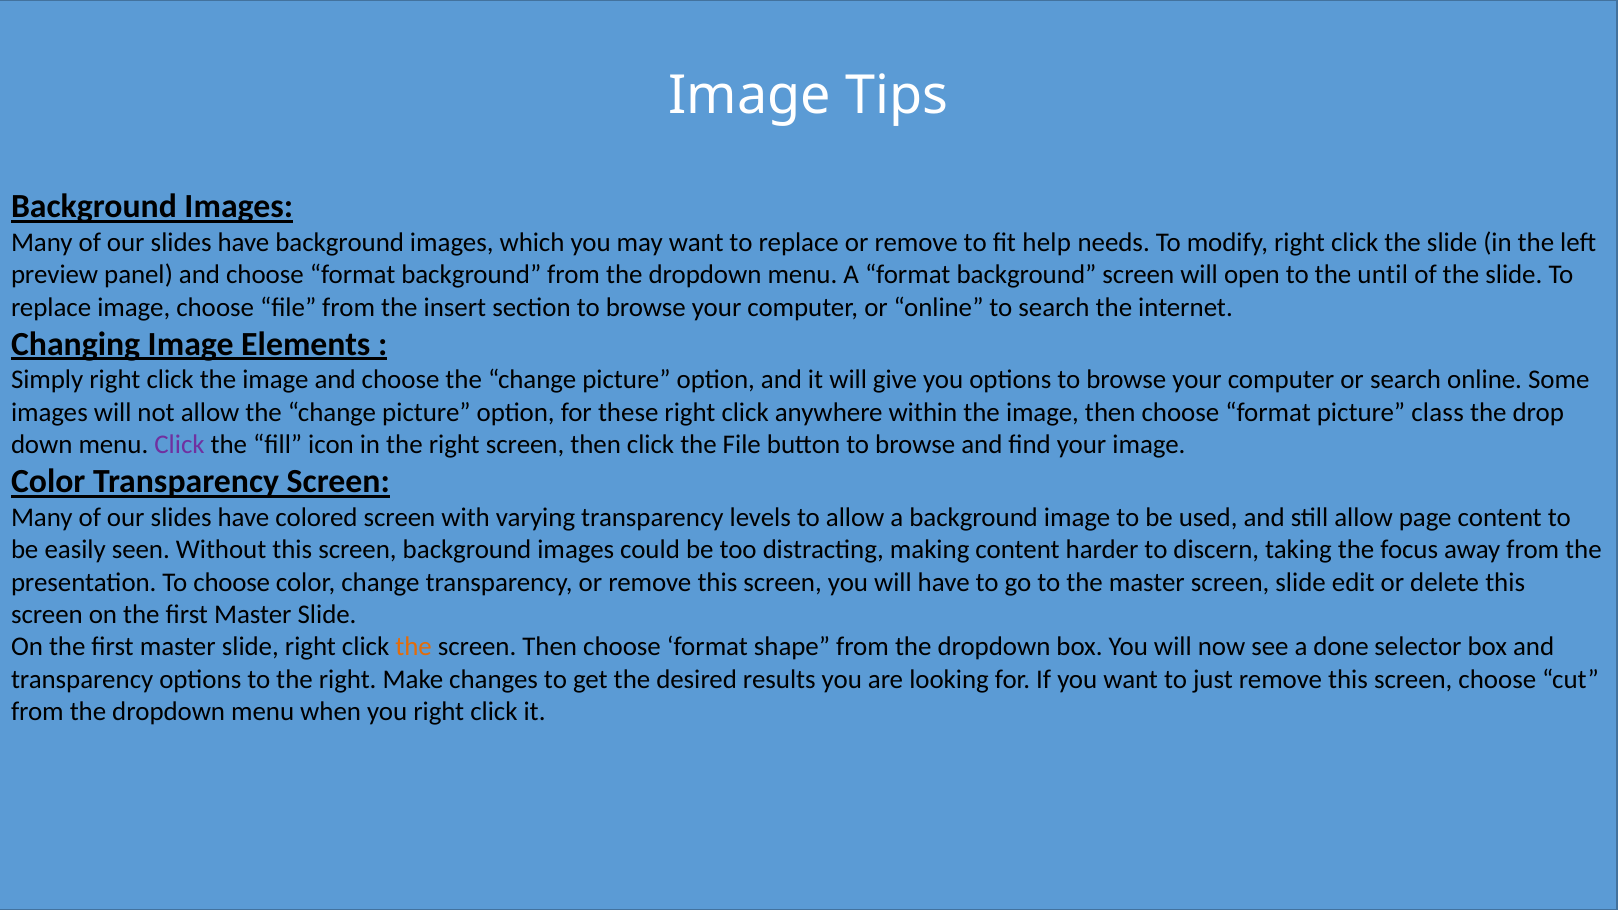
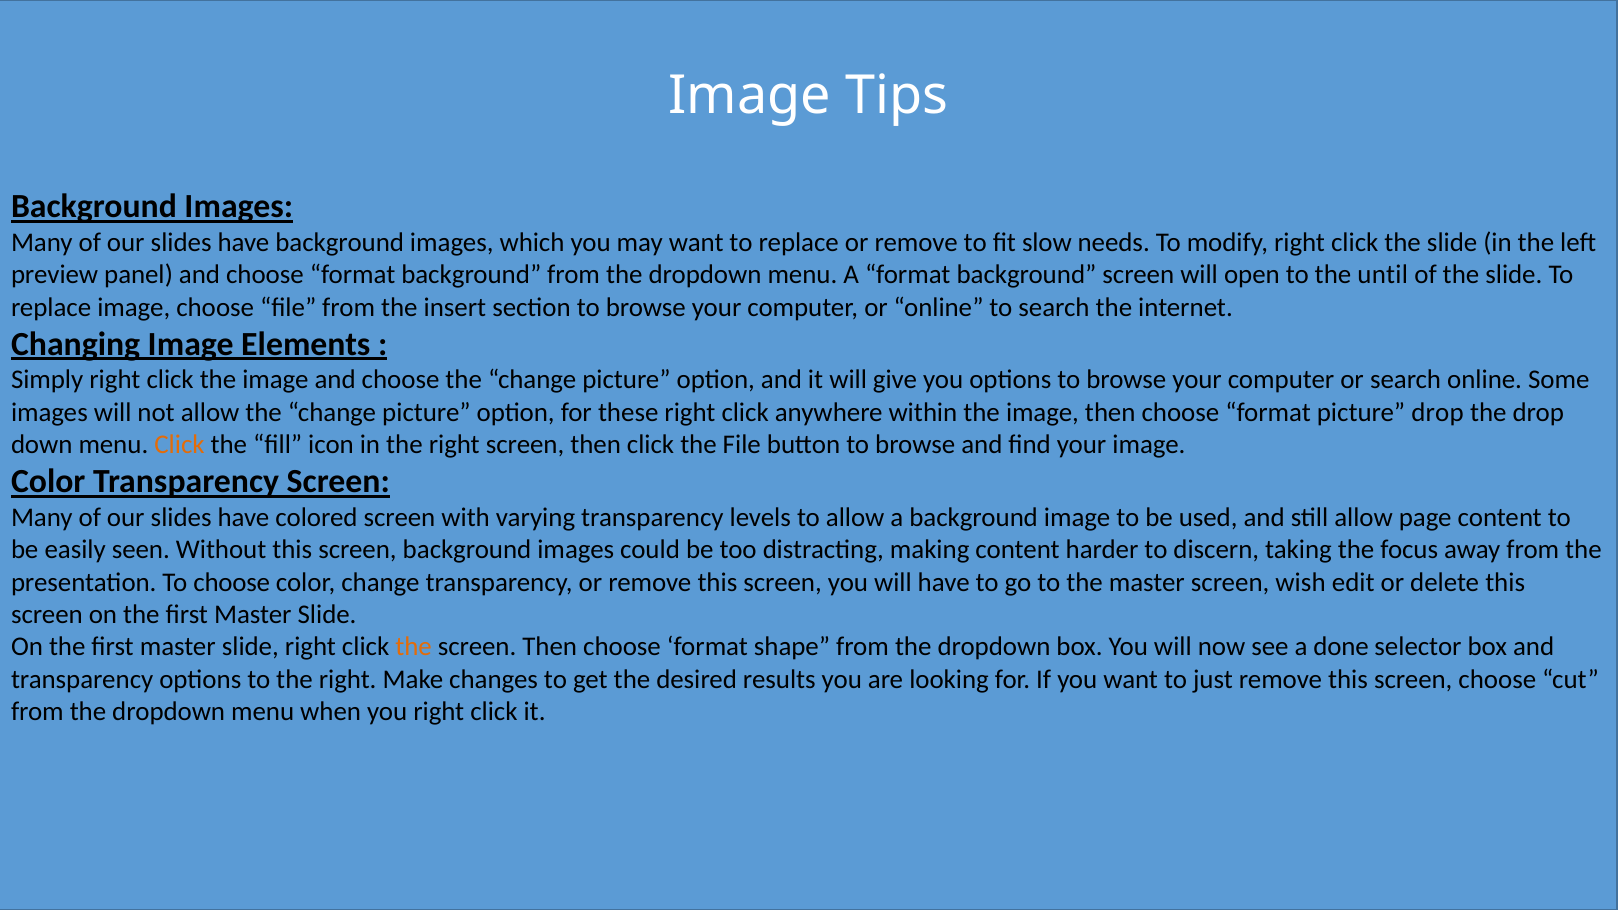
help: help -> slow (1047, 243)
picture class: class -> drop (1438, 412)
Click colour: purple -> orange (180, 445)
screen slide: slide -> wish (1301, 582)
